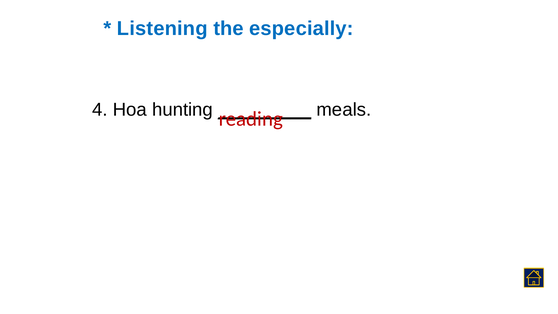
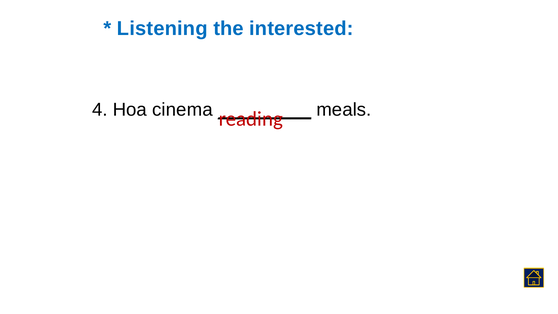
especially: especially -> interested (301, 28)
hunting: hunting -> cinema (182, 110)
